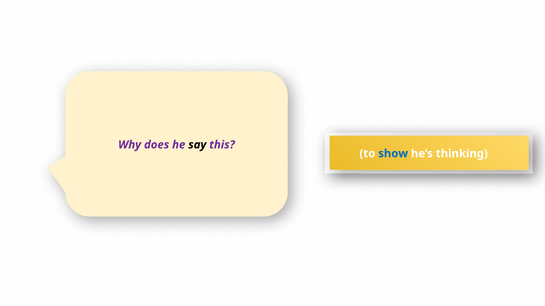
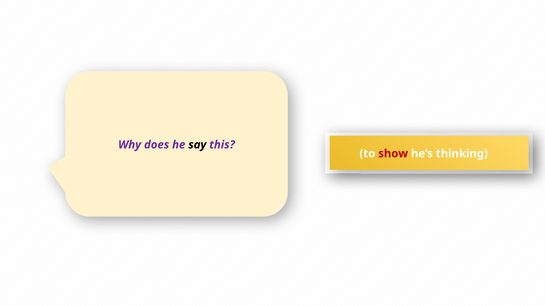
show colour: blue -> red (393, 154)
